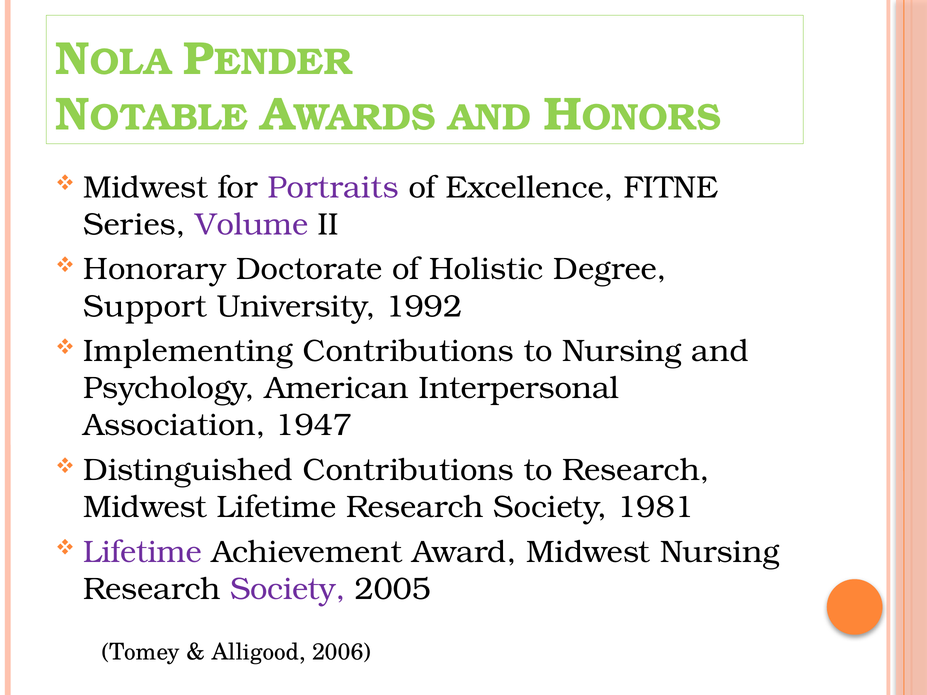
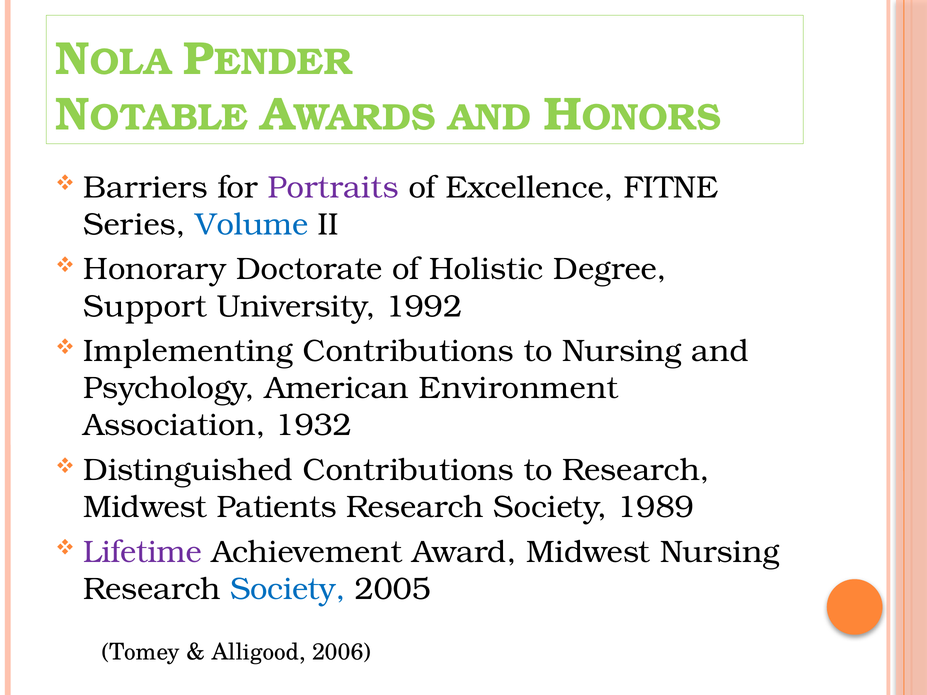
Midwest: Midwest -> Barriers (145, 187)
Volume colour: purple -> blue (252, 225)
Interpersonal: Interpersonal -> Environment (519, 388)
1947: 1947 -> 1932 (314, 425)
Midwest Lifetime: Lifetime -> Patients (277, 507)
1981: 1981 -> 1989 (656, 507)
Society colour: purple -> blue (288, 589)
